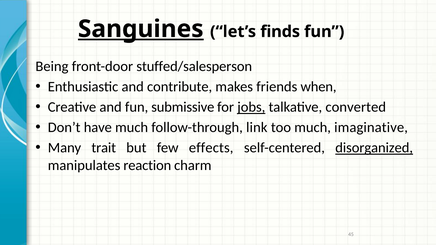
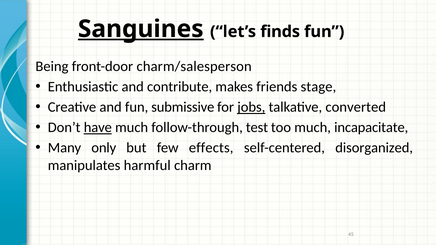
stuffed/salesperson: stuffed/salesperson -> charm/salesperson (194, 67)
when: when -> stage (318, 87)
have underline: none -> present (98, 128)
link: link -> test (257, 128)
imaginative: imaginative -> incapacitate (371, 128)
trait: trait -> only (104, 148)
disorganized underline: present -> none (374, 148)
reaction: reaction -> harmful (147, 165)
